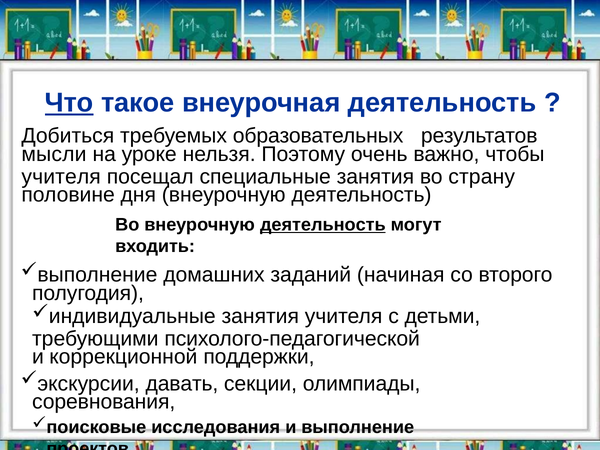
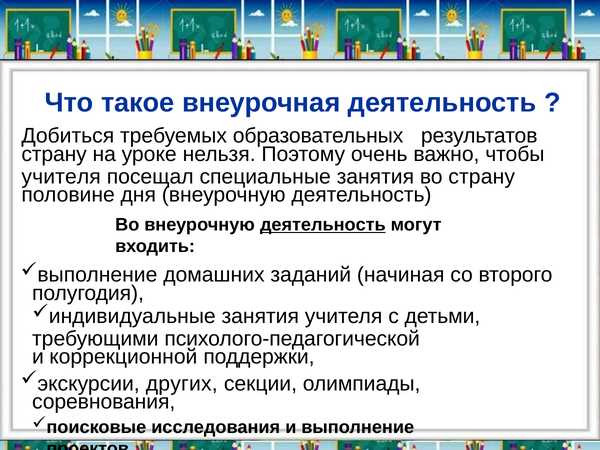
Что underline: present -> none (69, 103)
мысли: мысли -> страну (54, 154)
давать: давать -> других (182, 384)
